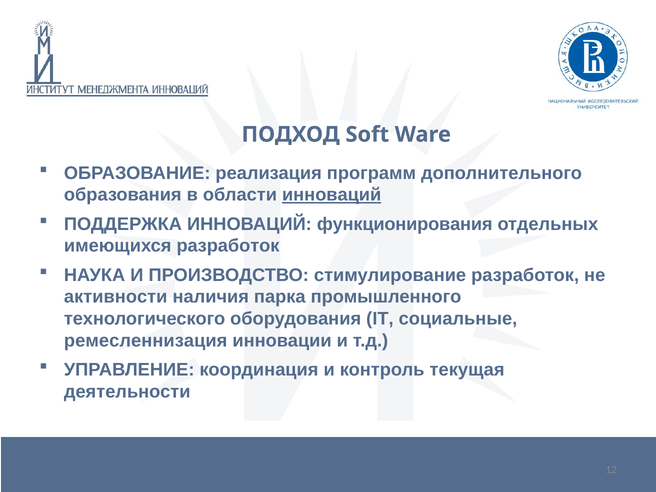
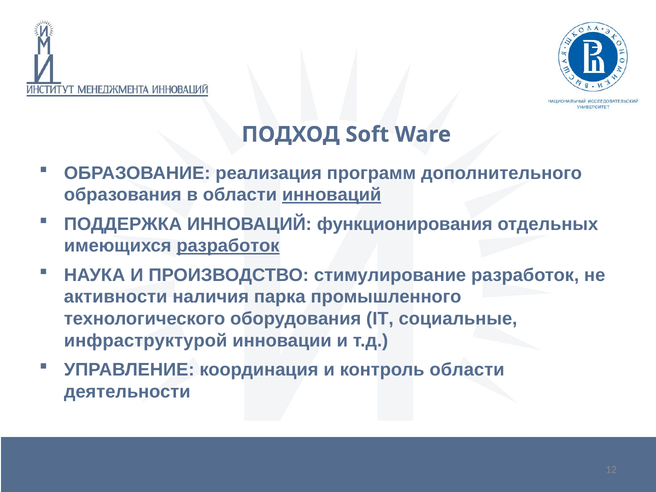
разработок underline: none -> present (228, 246)
ремесленнизация: ремесленнизация -> инфраструктурой (146, 341)
контроль текущая: текущая -> области (467, 370)
